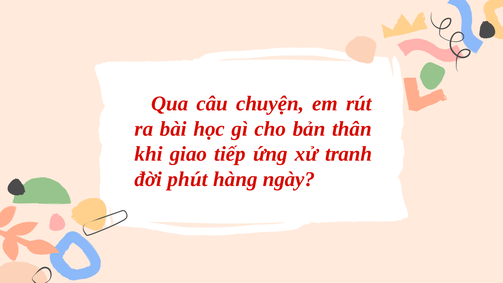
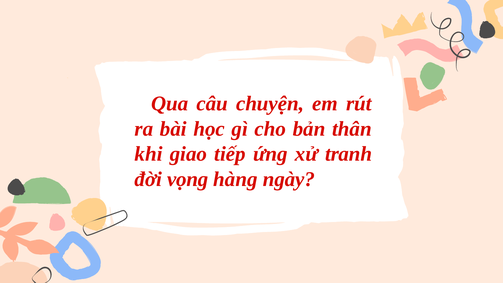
phút: phút -> vọng (188, 179)
